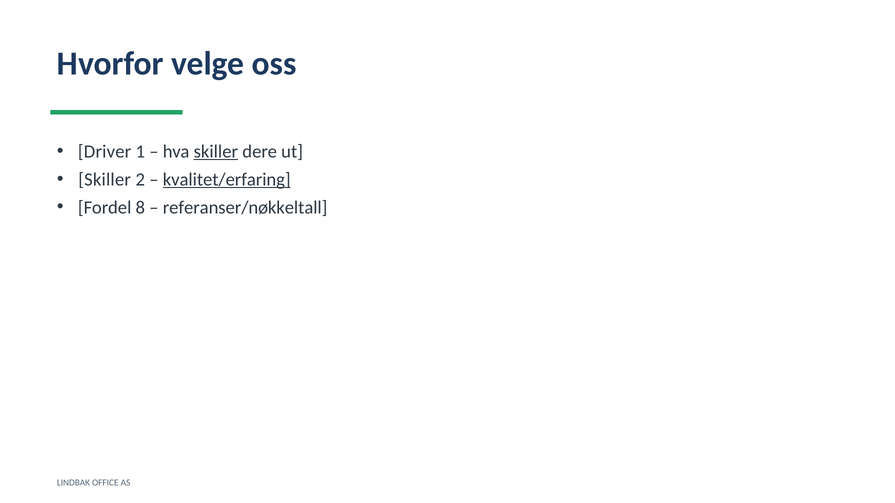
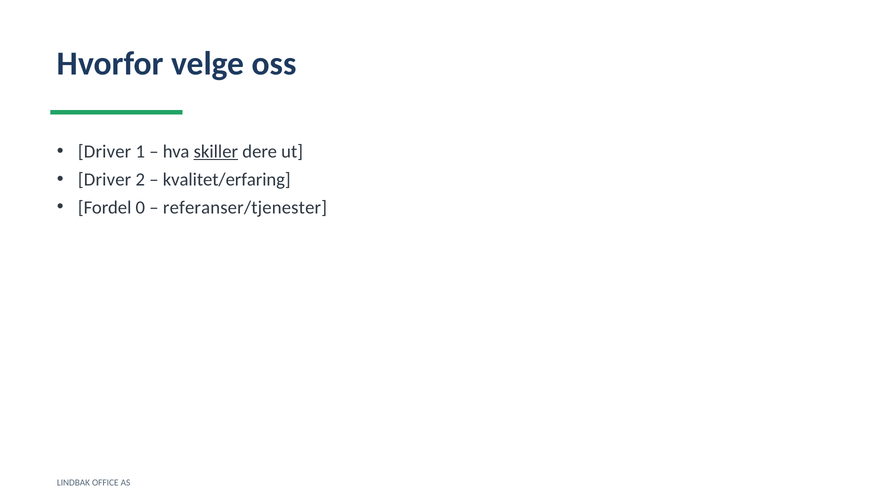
Skiller: Skiller -> Driver (105, 180)
kvalitet/erfaring underline: present -> none (227, 180)
8: 8 -> 0 (140, 208)
referanser/nøkkeltall: referanser/nøkkeltall -> referanser/tjenester (245, 208)
